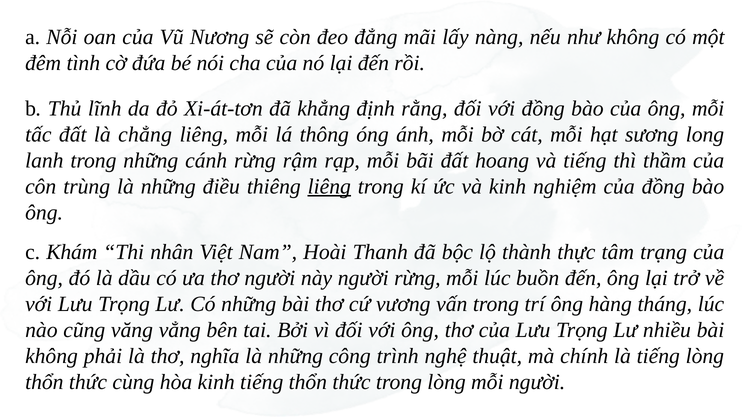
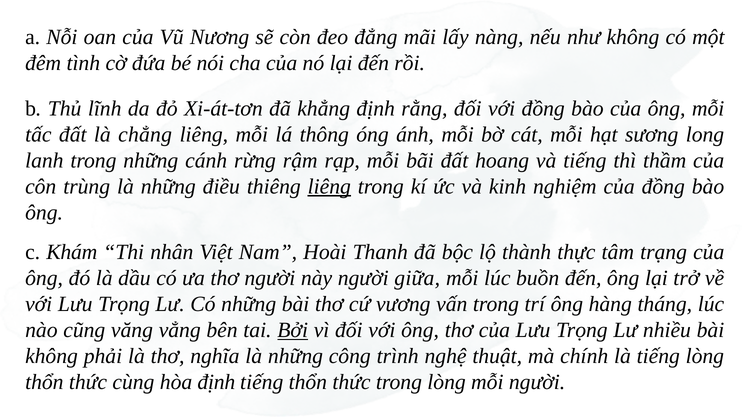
người rừng: rừng -> giữa (417, 278)
Bởi underline: none -> present (293, 330)
hòa kinh: kinh -> định (216, 382)
